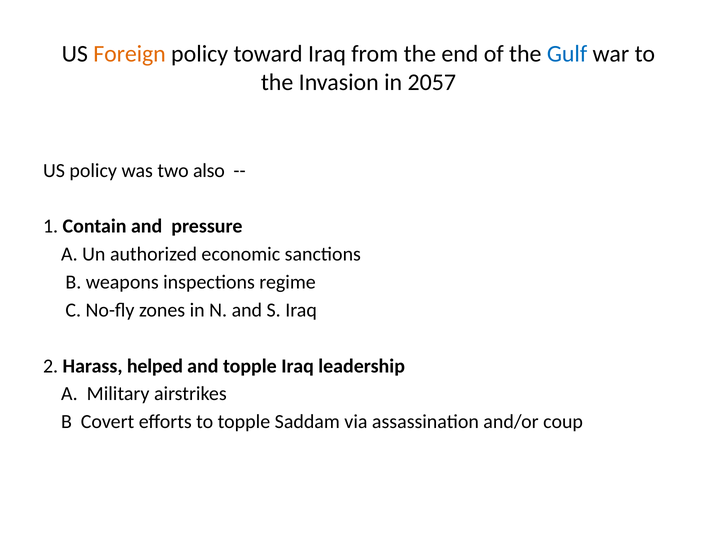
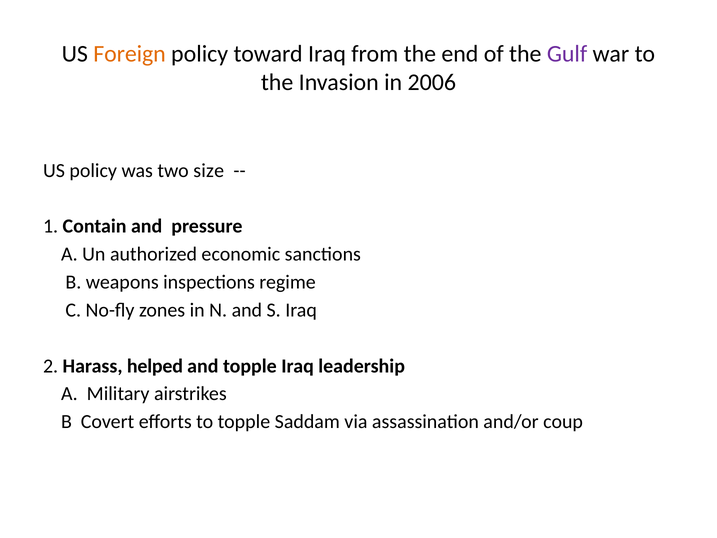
Gulf colour: blue -> purple (567, 54)
2057: 2057 -> 2006 (432, 82)
also: also -> size (209, 170)
